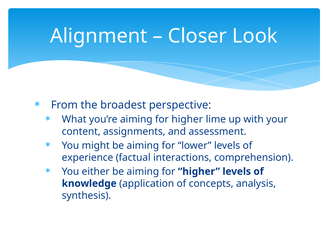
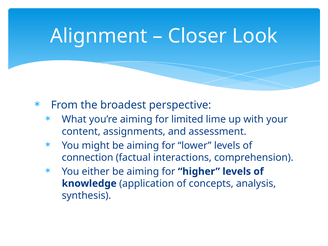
you’re aiming for higher: higher -> limited (187, 119)
experience: experience -> connection (88, 157)
